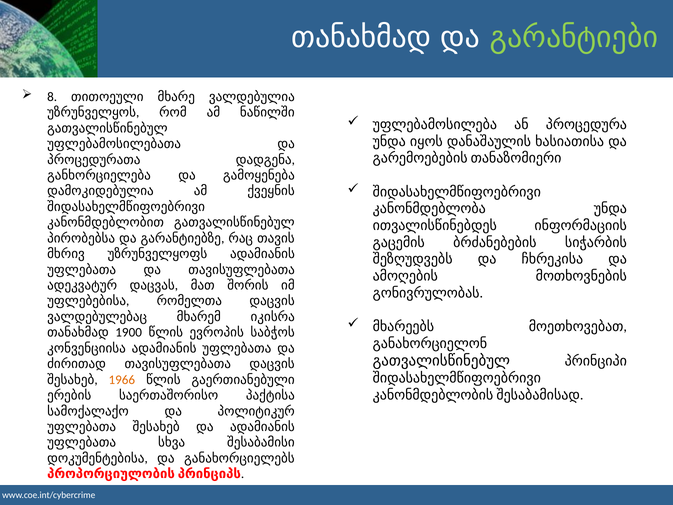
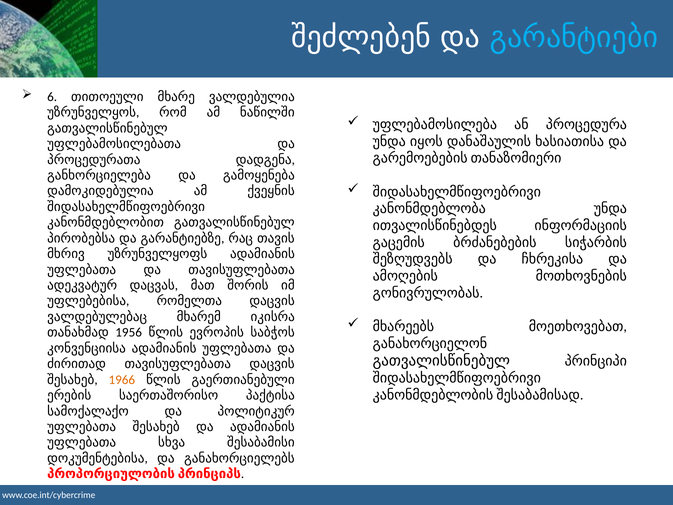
თანახმად: თანახმად -> შეძლებენ (361, 37)
გარანტიები colour: light green -> light blue (574, 37)
8: 8 -> 6 (52, 97)
1900: 1900 -> 1956 (129, 332)
